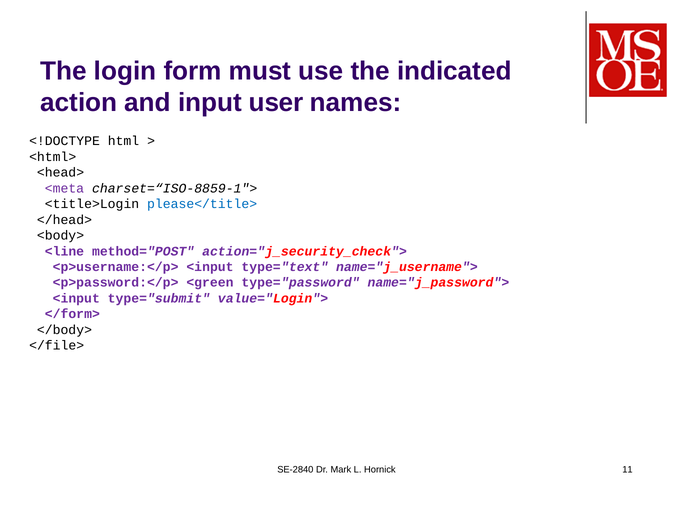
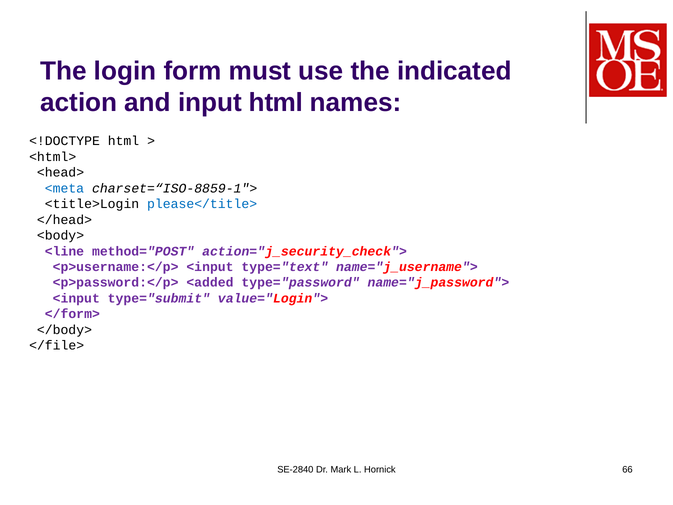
input user: user -> html (276, 103)
<meta colour: purple -> blue (64, 188)
<green: <green -> <added (210, 283)
11: 11 -> 66 (628, 470)
